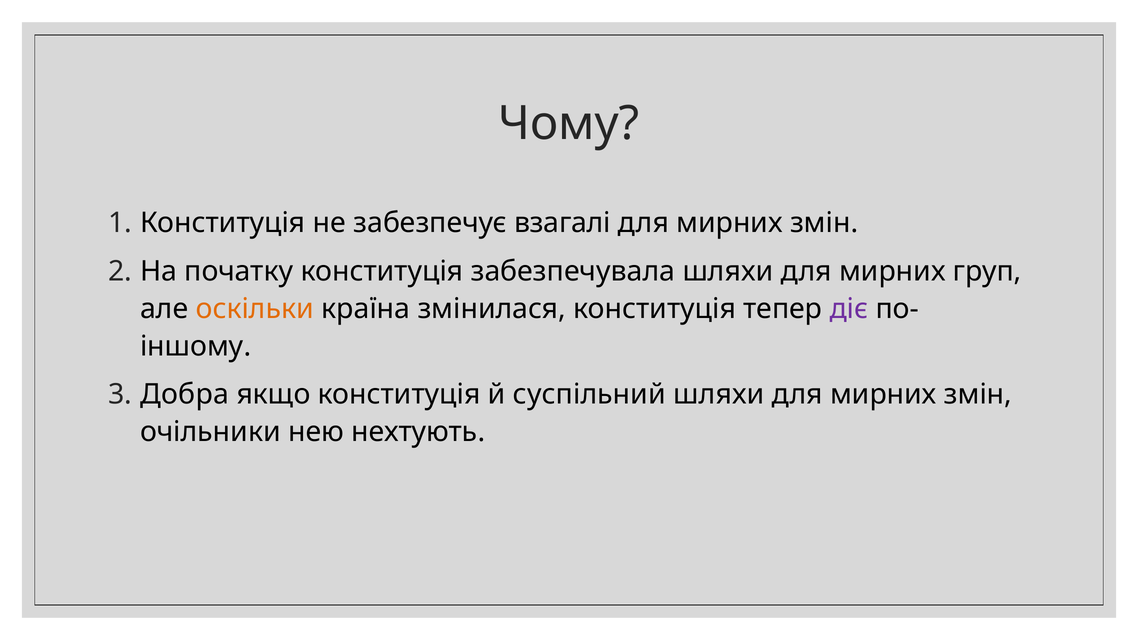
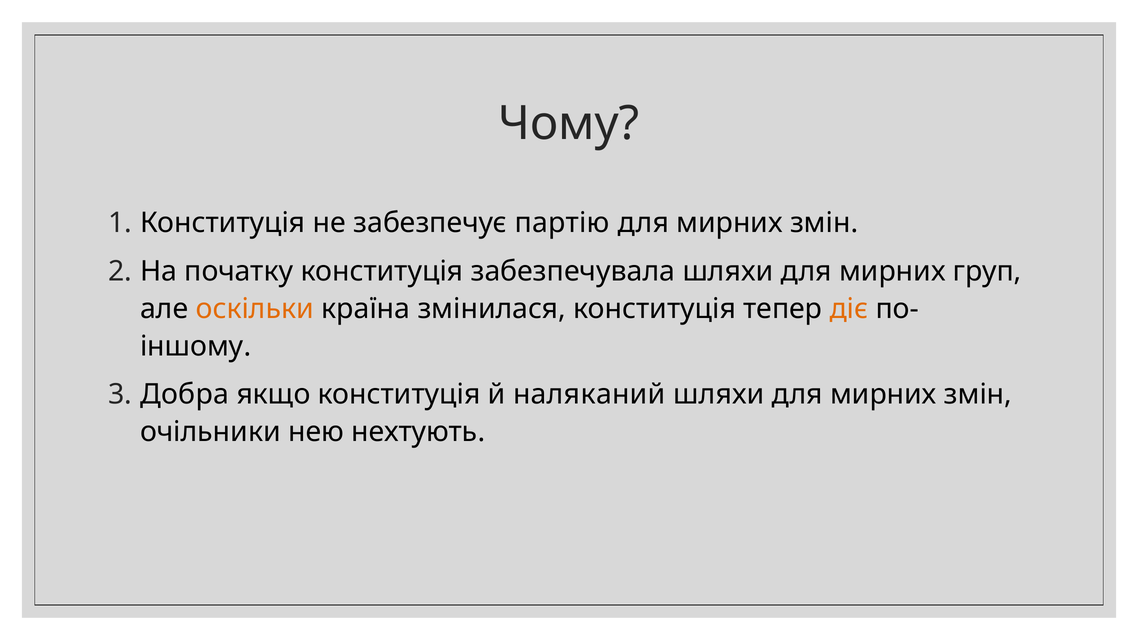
взагалі: взагалі -> партію (562, 223)
діє colour: purple -> orange (849, 309)
суспільний: суспільний -> наляканий (589, 395)
